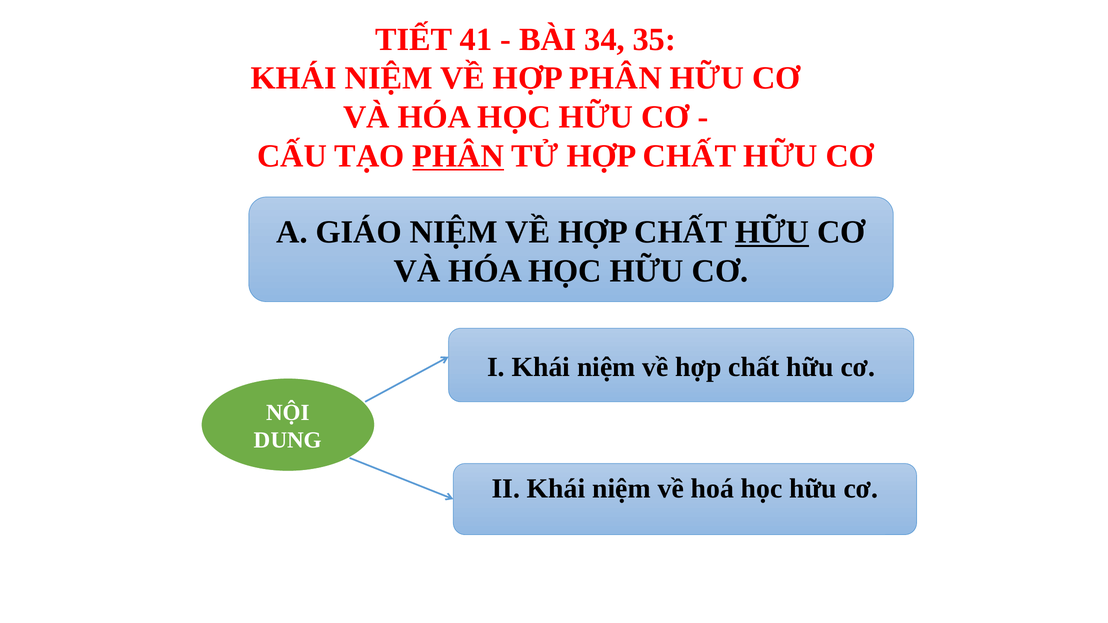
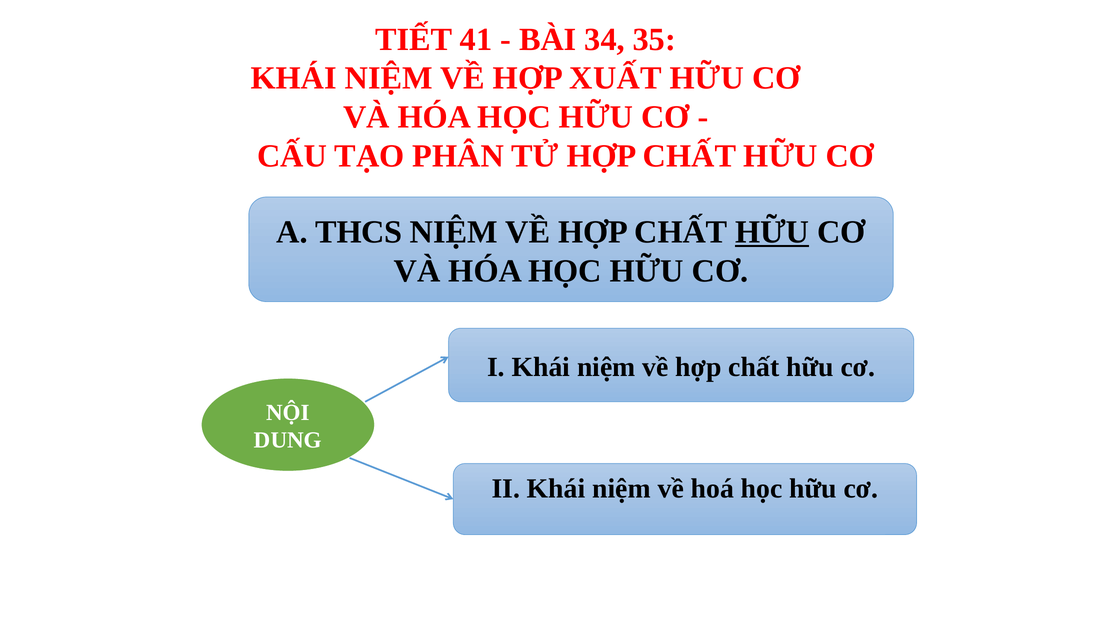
HỢP PHÂN: PHÂN -> XUẤT (616, 78)
PHÂN underline: present -> none (458, 156)
GIÁO: GIÁO -> THCS (359, 232)
